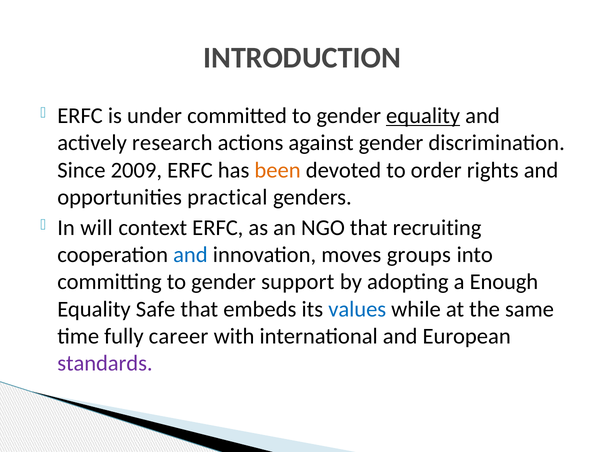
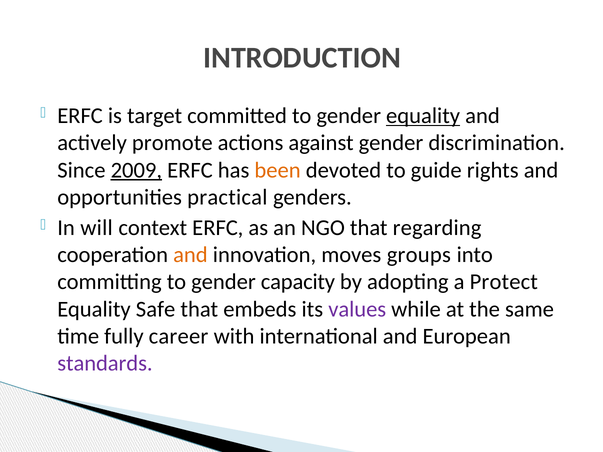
under: under -> target (155, 116)
research: research -> promote (172, 143)
2009 underline: none -> present (136, 170)
order: order -> guide (436, 170)
recruiting: recruiting -> regarding (437, 228)
and colour: blue -> orange (190, 255)
support: support -> capacity (298, 282)
Enough: Enough -> Protect (504, 282)
values colour: blue -> purple (357, 309)
